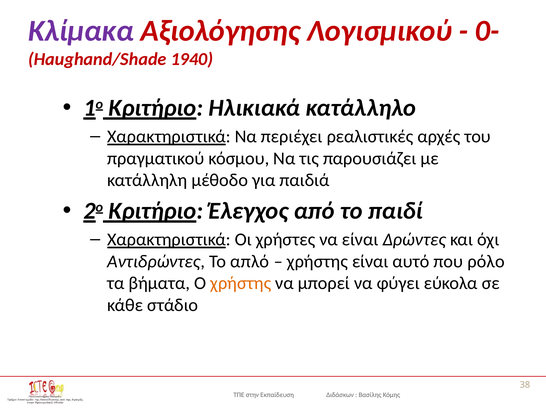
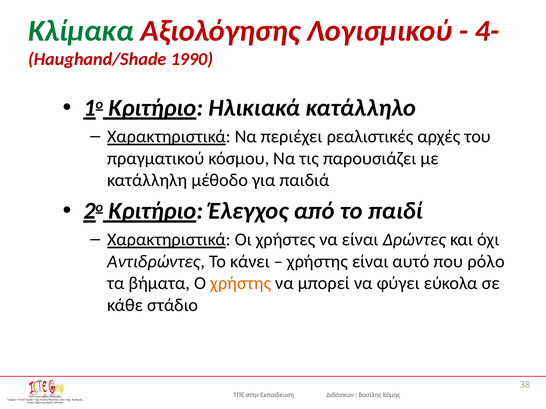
Κλίμακα colour: purple -> green (81, 31)
0-: 0- -> 4- (487, 31)
1940: 1940 -> 1990 (192, 59)
απλό: απλό -> κάνει (250, 262)
